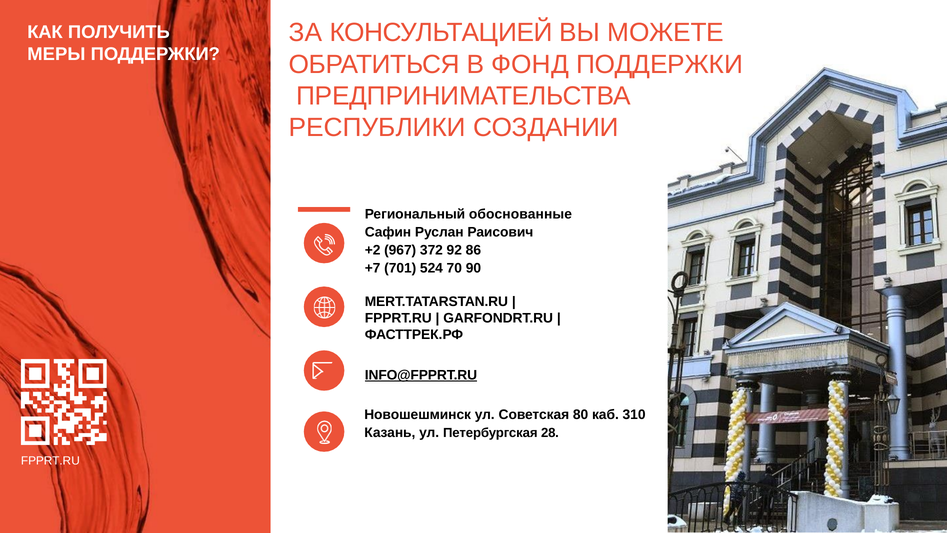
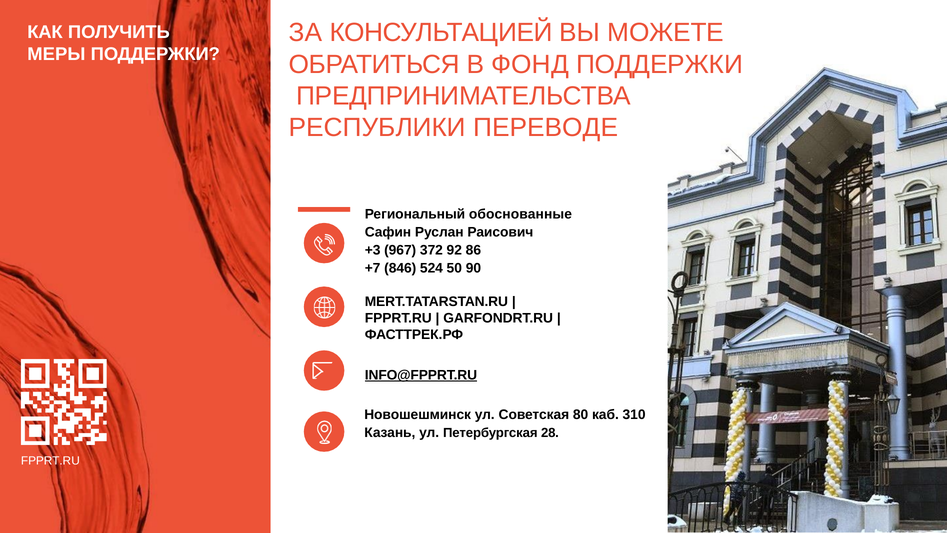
СОЗДАНИИ: СОЗДАНИИ -> ПЕРЕВОДЕ (546, 128)
+2: +2 -> +3 (373, 250)
701: 701 -> 846 (400, 268)
70: 70 -> 50 (454, 268)
